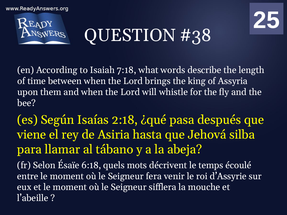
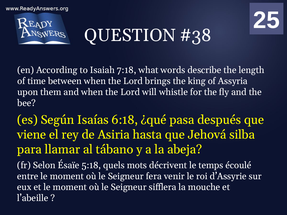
2:18: 2:18 -> 6:18 (125, 120)
6:18: 6:18 -> 5:18 (91, 165)
